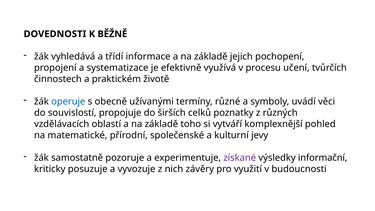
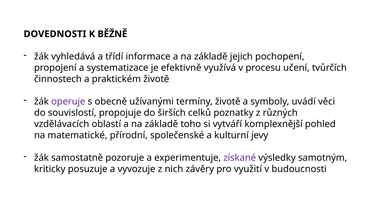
operuje colour: blue -> purple (68, 102)
termíny různé: různé -> životě (228, 102)
informační: informační -> samotným (323, 158)
